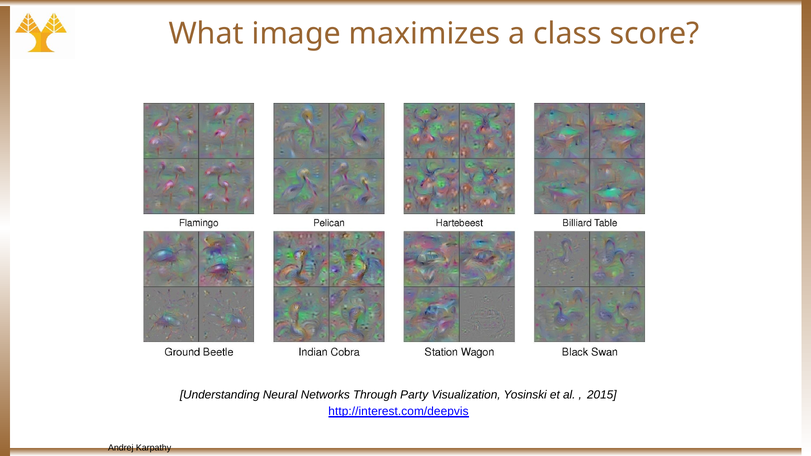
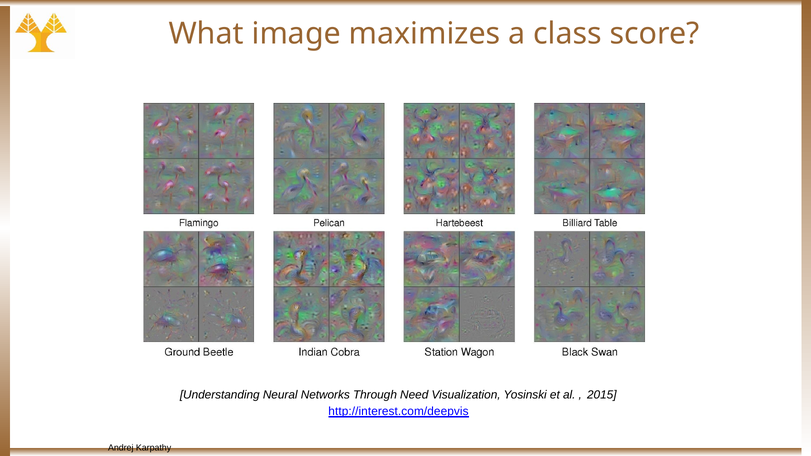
Party: Party -> Need (414, 395)
